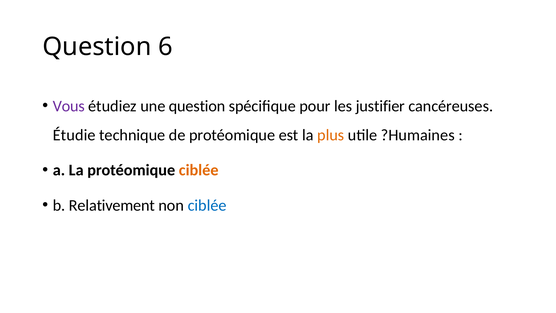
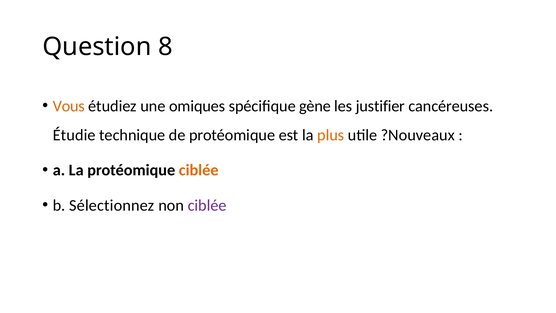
6: 6 -> 8 (165, 47)
Vous colour: purple -> orange (69, 106)
une question: question -> omiques (197, 106)
pour: pour -> gène (315, 106)
?Humaines: ?Humaines -> ?Nouveaux (418, 135)
Relativement: Relativement -> Sélectionnez (112, 205)
ciblée colour: blue -> purple (207, 205)
